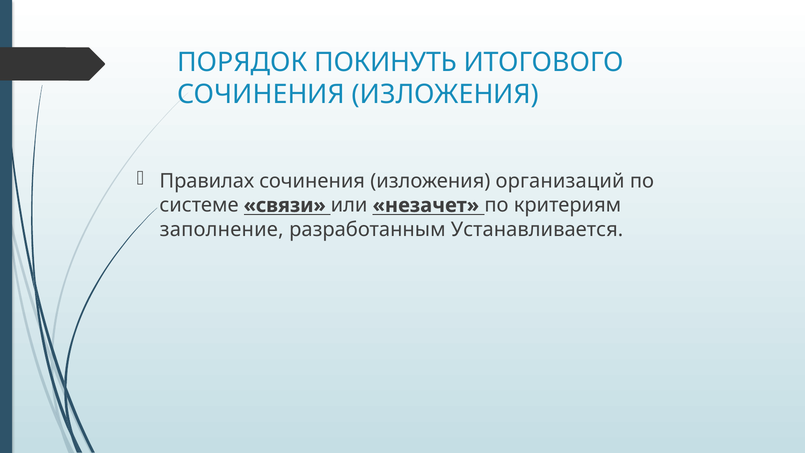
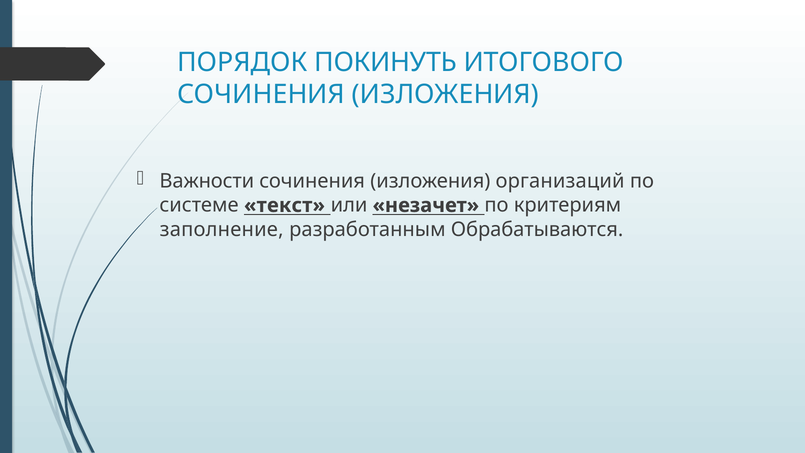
Правилах: Правилах -> Важности (207, 181)
связи: связи -> текст (285, 205)
Устанавливается: Устанавливается -> Обрабатываются (537, 229)
